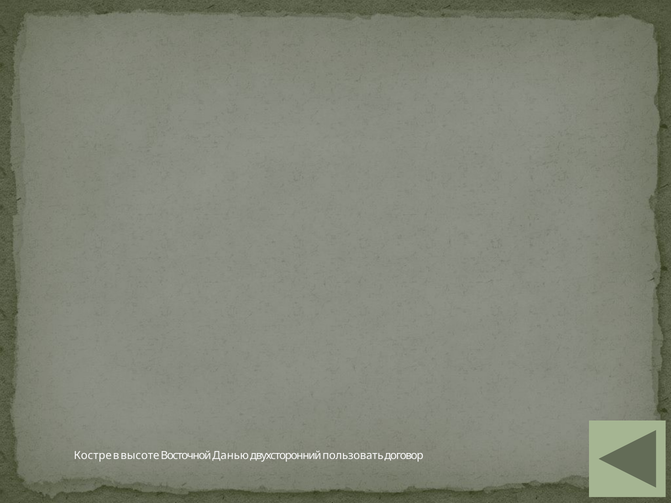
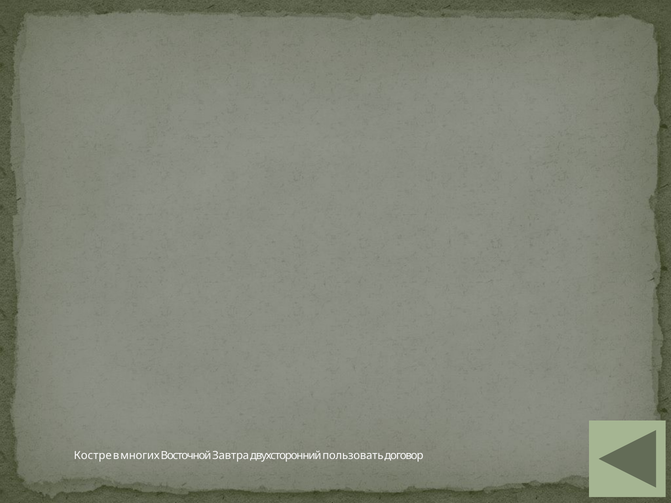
высоте: высоте -> многих (140, 456)
Данью: Данью -> Завтра (231, 456)
